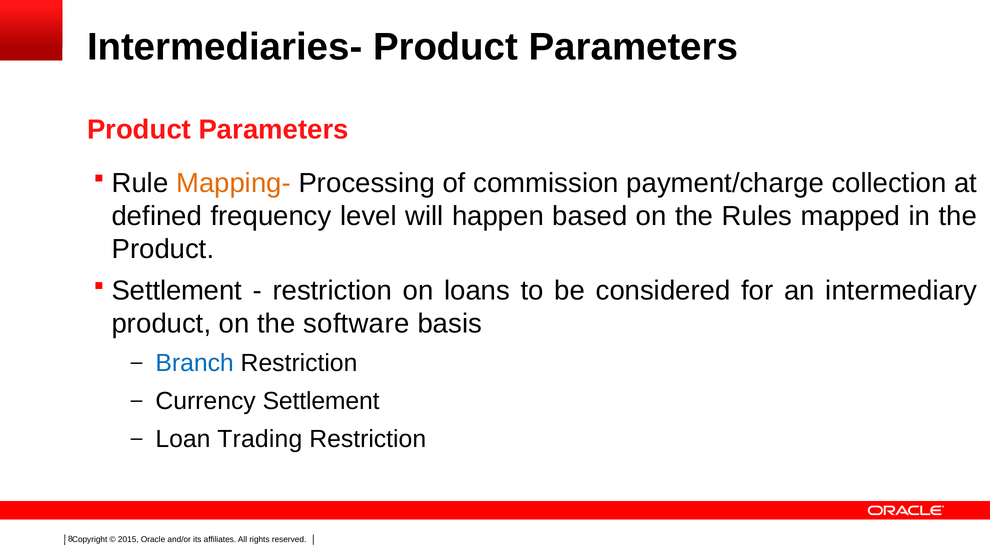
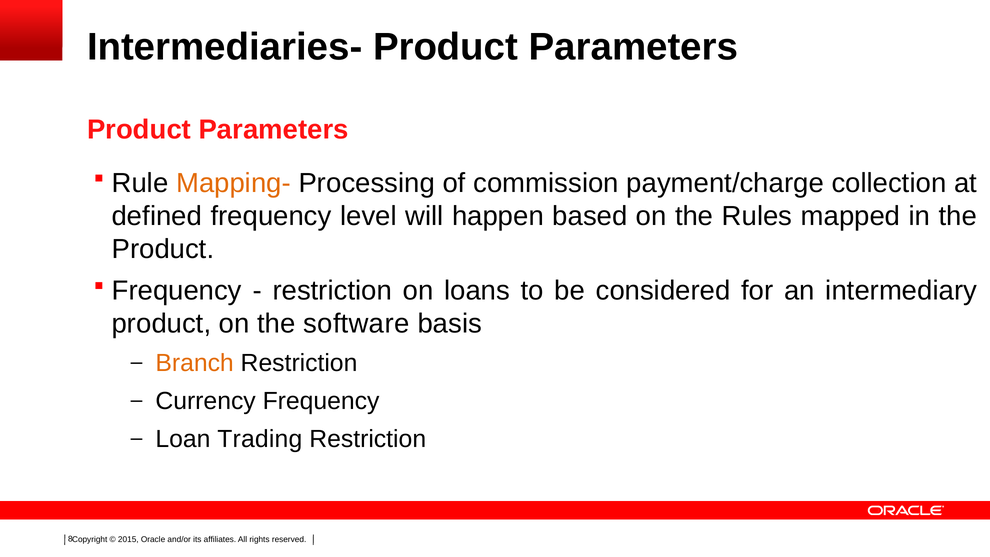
Settlement: Settlement -> Frequency (177, 291)
Branch colour: blue -> orange (195, 363)
Currency Settlement: Settlement -> Frequency (321, 401)
